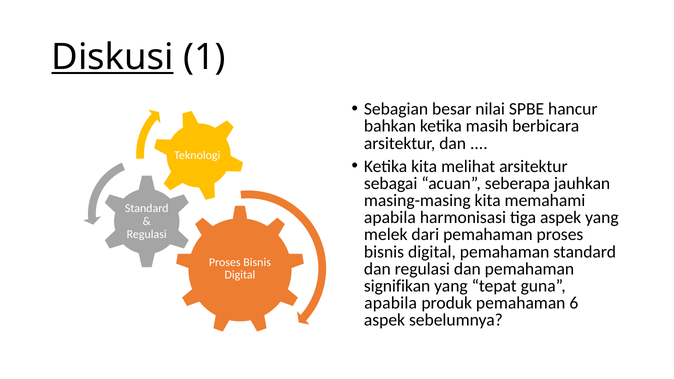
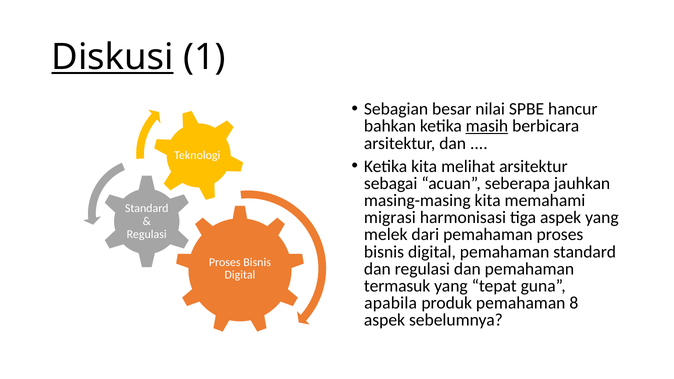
masih underline: none -> present (487, 126)
apabila: apabila -> migrasi (390, 218)
signifikan: signifikan -> termasuk (397, 286)
6: 6 -> 8 (574, 303)
